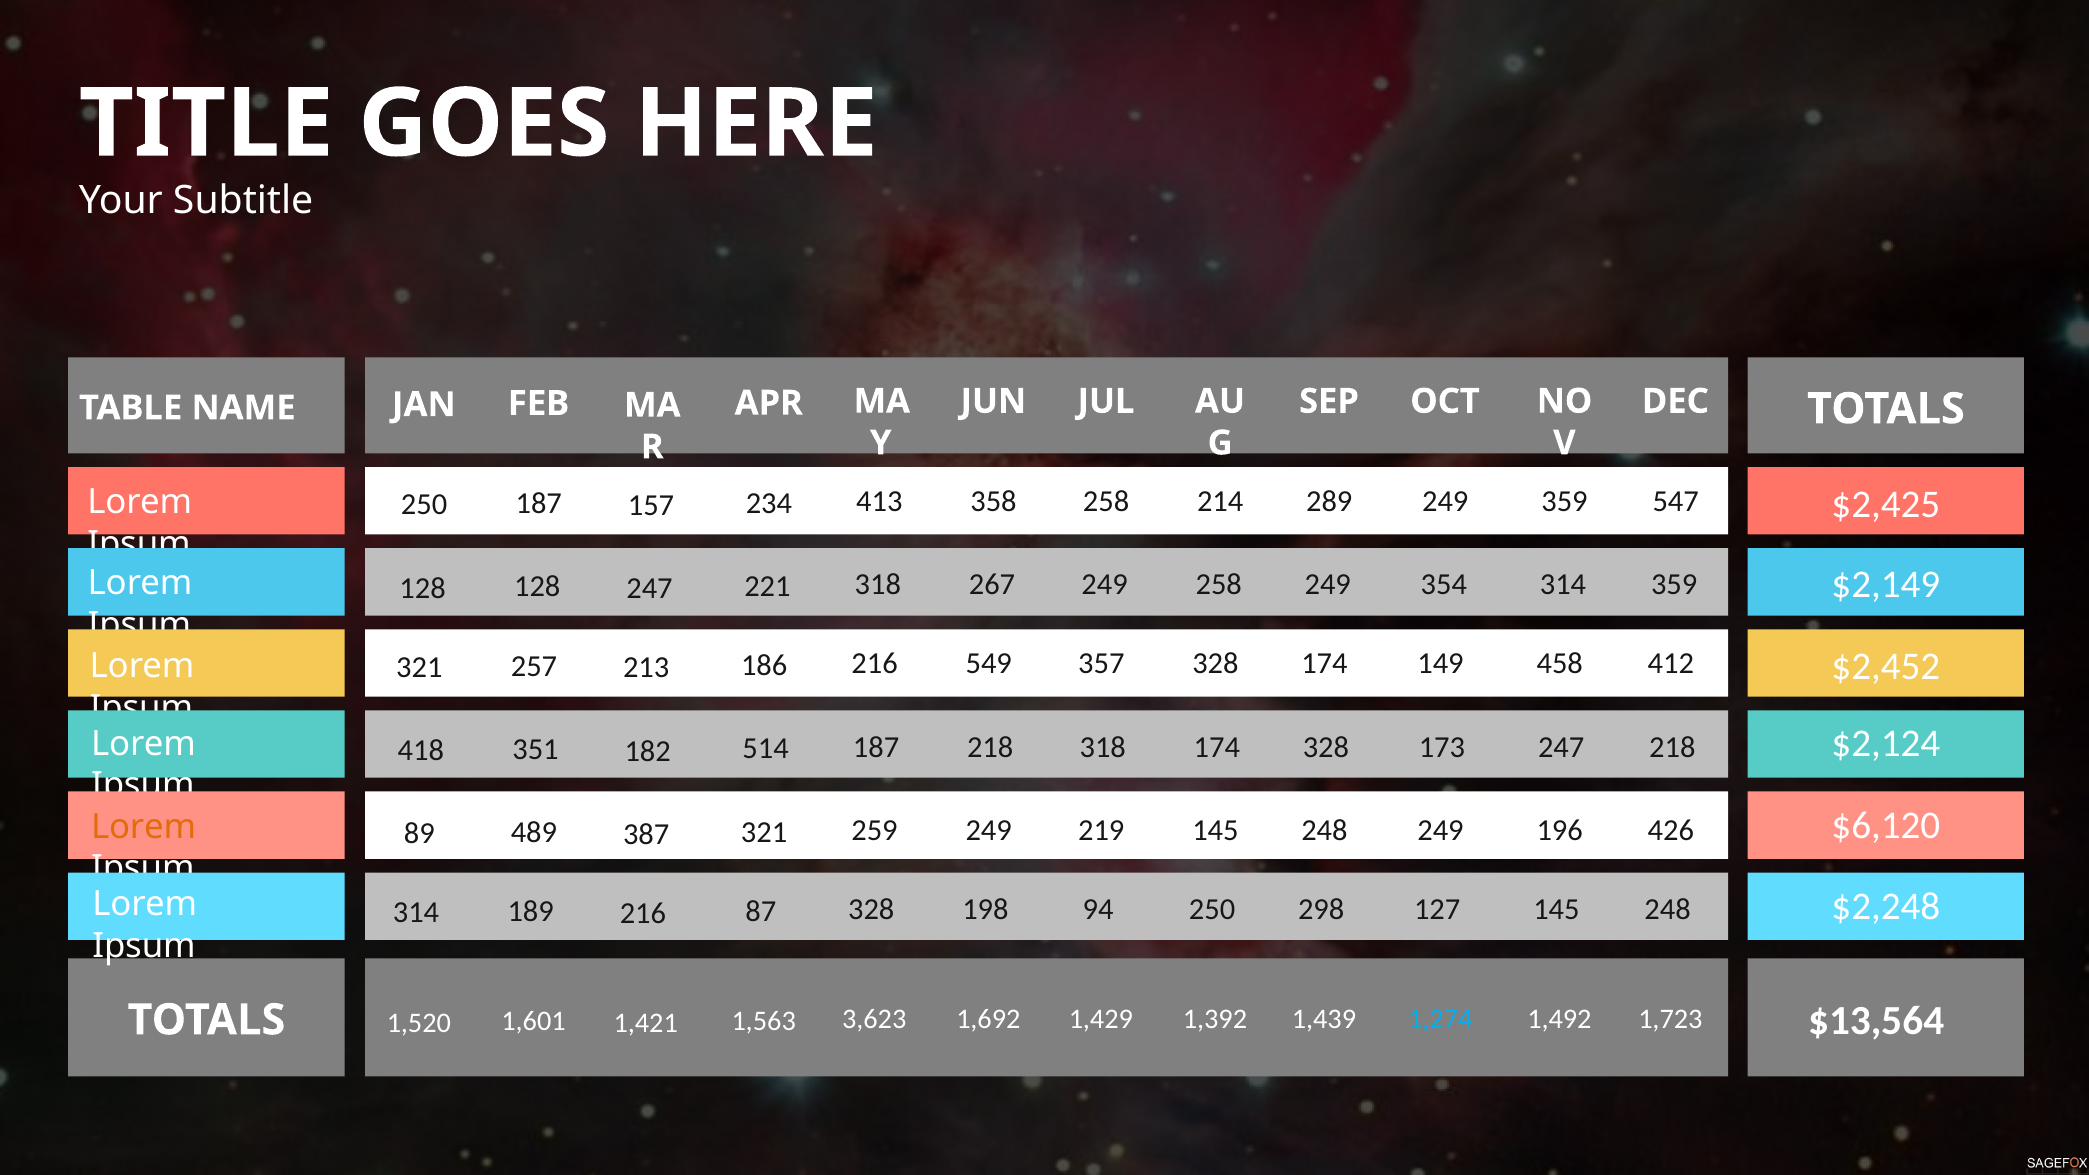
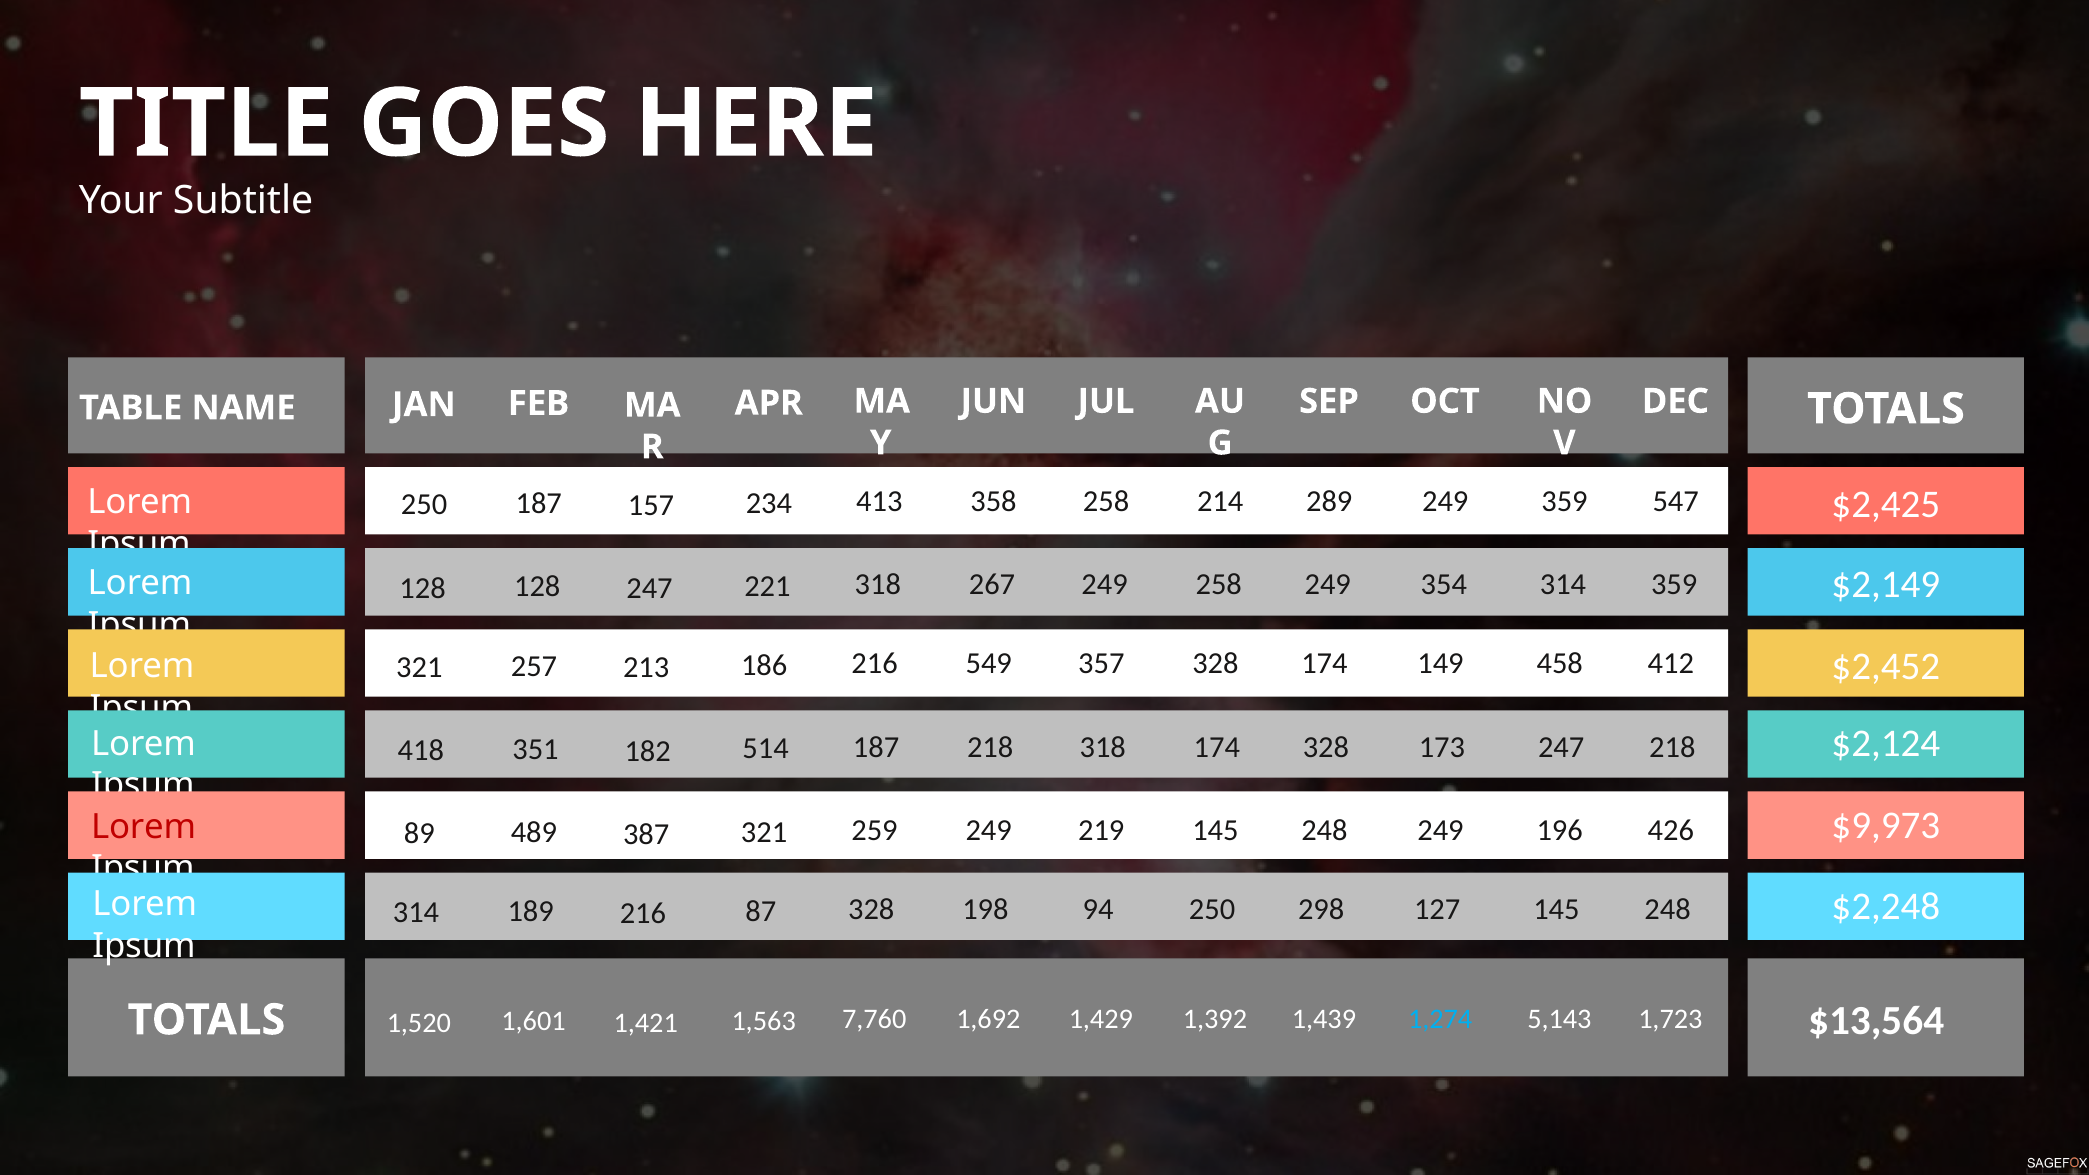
$6,120: $6,120 -> $9,973 (1886, 826)
Lorem colour: orange -> red (144, 827)
3,623: 3,623 -> 7,760 (874, 1019)
1,492: 1,492 -> 5,143 (1559, 1019)
